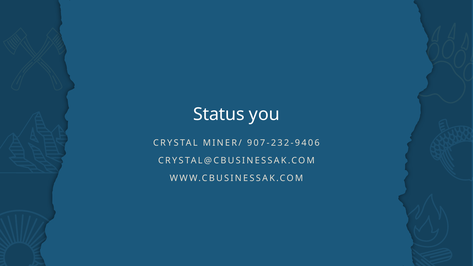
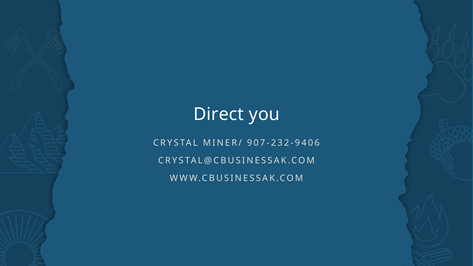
Status: Status -> Direct (219, 114)
